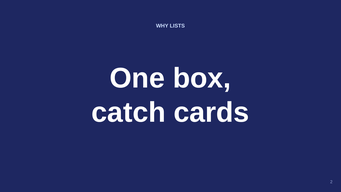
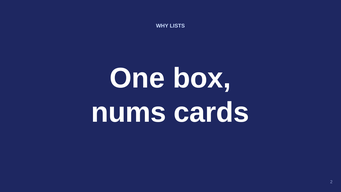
catch: catch -> nums (129, 112)
